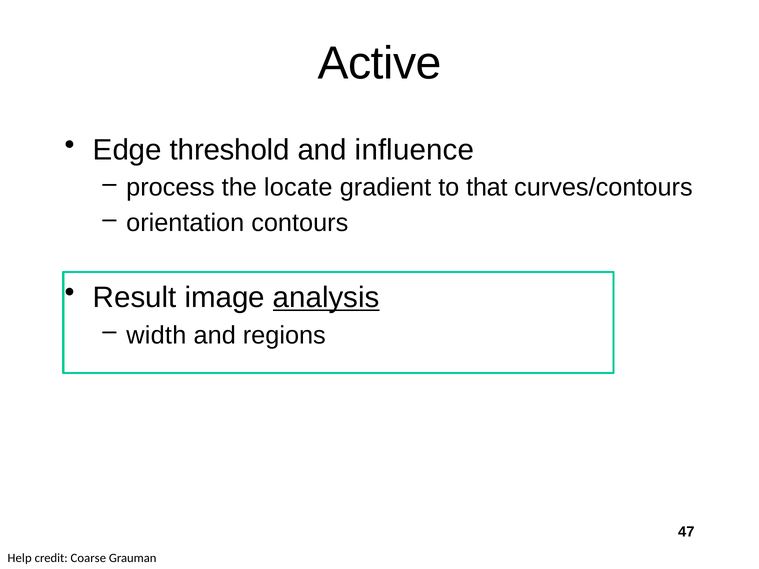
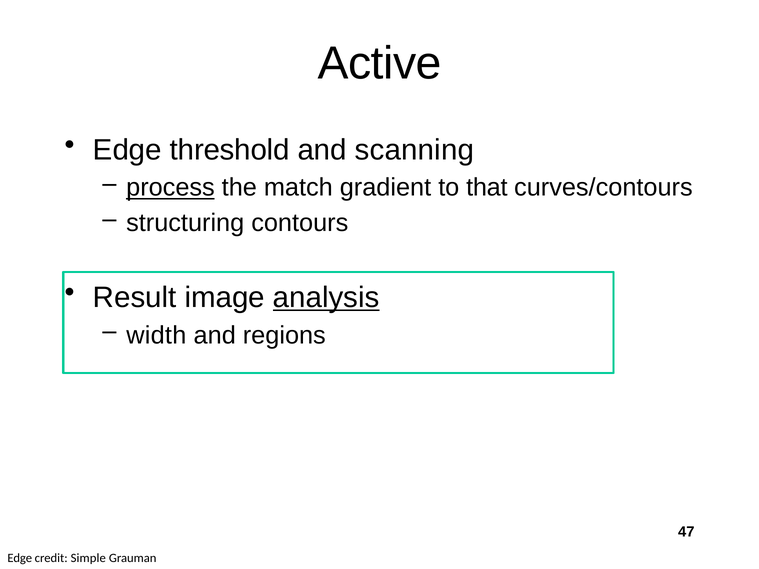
influence: influence -> scanning (415, 150)
process underline: none -> present (170, 188)
locate: locate -> match (298, 188)
orientation: orientation -> structuring (185, 223)
Help: Help -> Edge (20, 559)
Coarse: Coarse -> Simple (88, 559)
